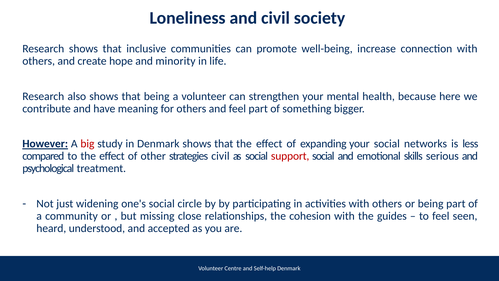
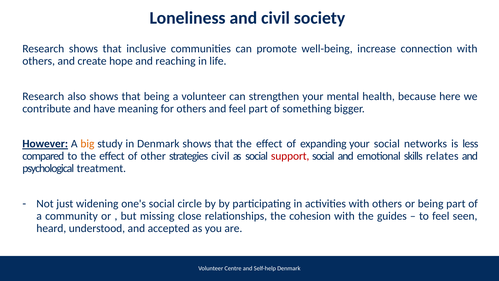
minority: minority -> reaching (176, 61)
big colour: red -> orange (87, 144)
serious: serious -> relates (442, 156)
